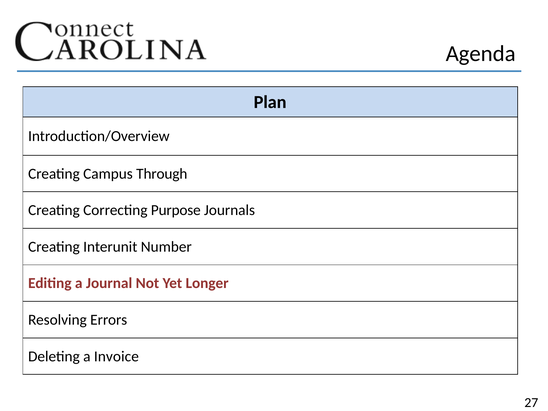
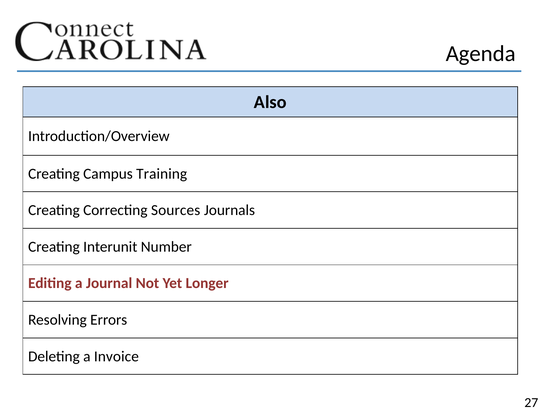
Plan: Plan -> Also (270, 102)
Through: Through -> Training (162, 174)
Purpose: Purpose -> Sources (176, 210)
